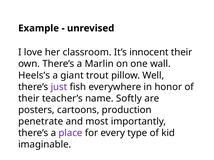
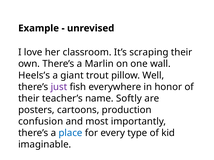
innocent: innocent -> scraping (149, 52)
penetrate: penetrate -> confusion (41, 122)
place colour: purple -> blue (70, 133)
